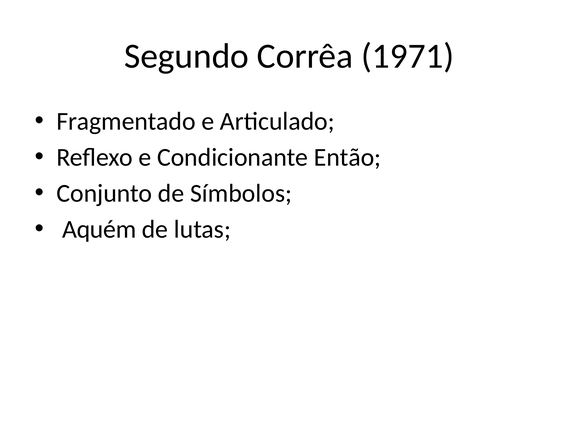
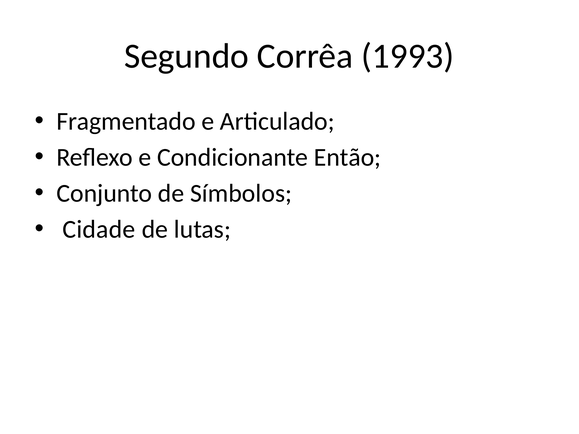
1971: 1971 -> 1993 (408, 56)
Aquém: Aquém -> Cidade (99, 230)
